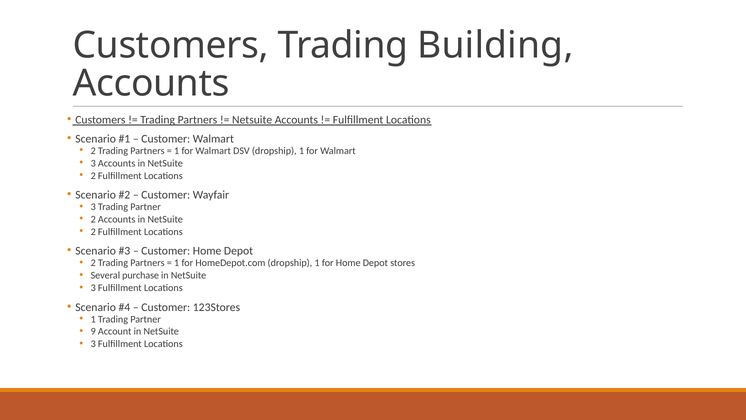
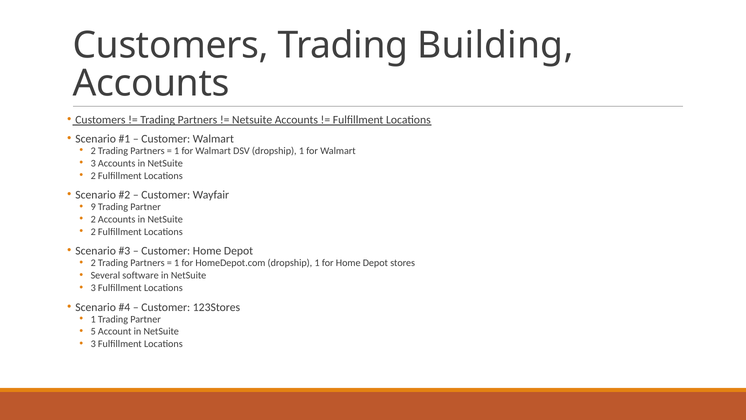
3: 3 -> 9 (93, 207)
purchase: purchase -> software (141, 275)
9: 9 -> 5 (93, 331)
